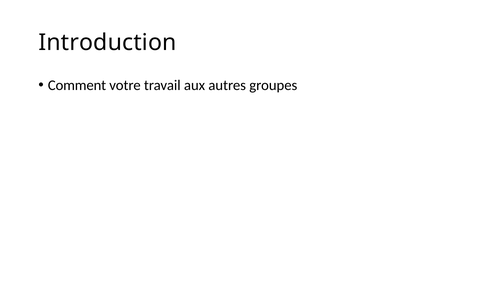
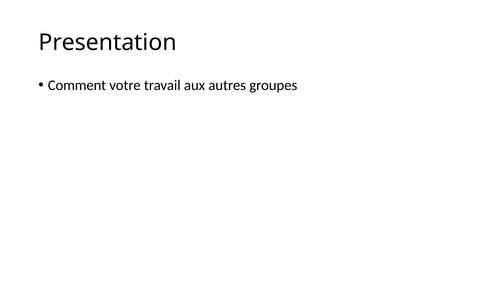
Introduction: Introduction -> Presentation (108, 42)
